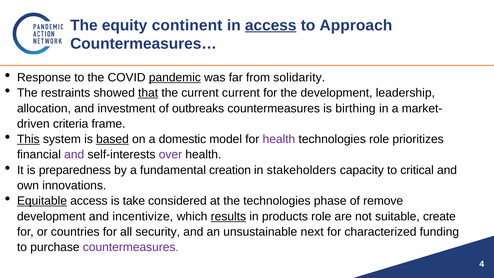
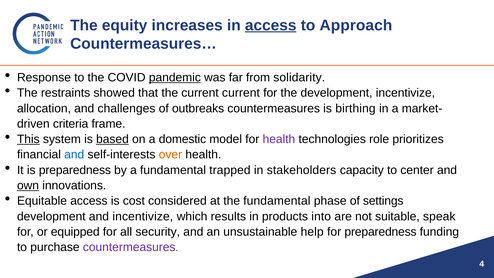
continent: continent -> increases (187, 25)
that underline: present -> none (148, 93)
development leadership: leadership -> incentivize (405, 93)
investment: investment -> challenges (126, 108)
and colour: purple -> blue (74, 155)
over colour: purple -> orange (170, 155)
creation: creation -> trapped (230, 170)
critical: critical -> center (417, 170)
own underline: none -> present (28, 185)
Equitable underline: present -> none (42, 201)
take: take -> cost (134, 201)
the technologies: technologies -> fundamental (277, 201)
remove: remove -> settings (383, 201)
results underline: present -> none (228, 216)
products role: role -> into (321, 216)
create: create -> speak (439, 216)
countries: countries -> equipped (75, 232)
next: next -> help (312, 232)
for characterized: characterized -> preparedness (381, 232)
